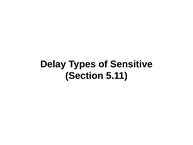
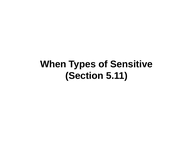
Delay: Delay -> When (53, 64)
